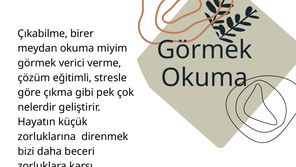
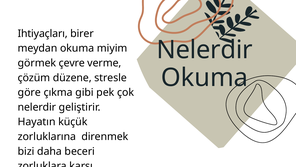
Çıkabilme: Çıkabilme -> Ihtiyaçları (43, 34)
Görmek: Görmek -> Nelerdir (205, 50)
verici: verici -> çevre (72, 63)
eğitimli: eğitimli -> düzene (72, 78)
